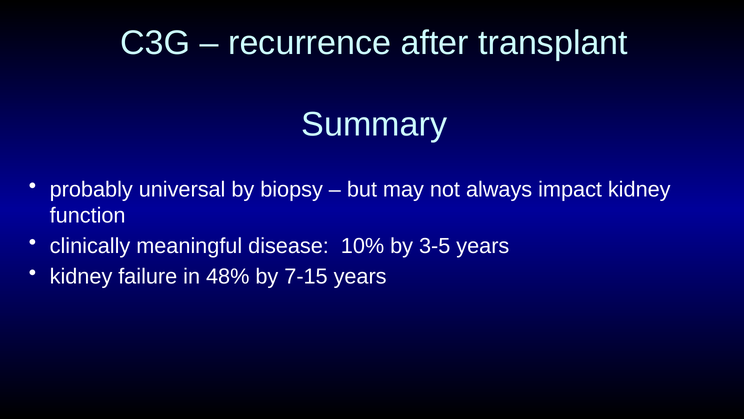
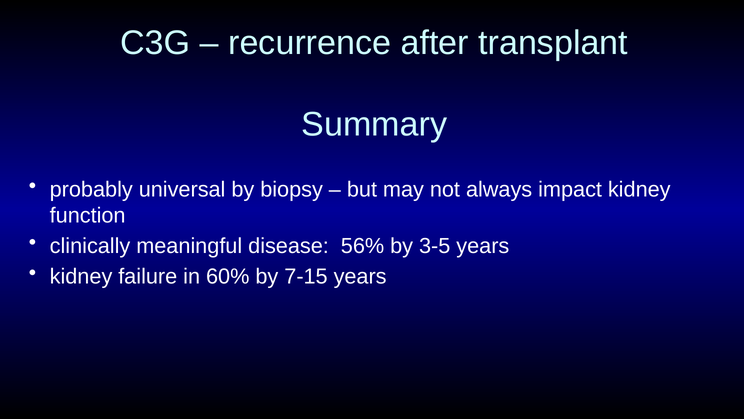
10%: 10% -> 56% (363, 246)
48%: 48% -> 60% (228, 276)
